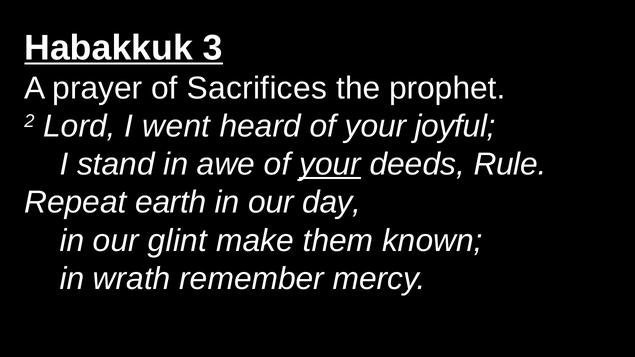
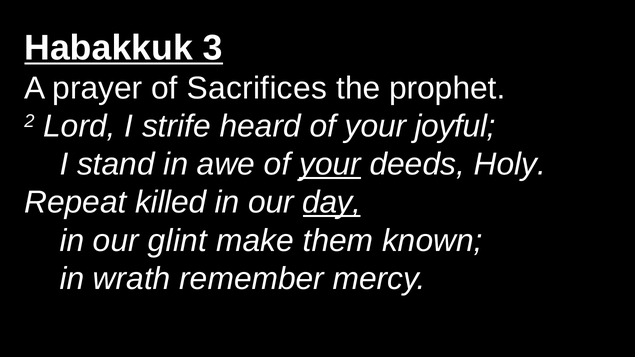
went: went -> strife (176, 126)
Rule: Rule -> Holy (510, 164)
earth: earth -> killed (171, 203)
day underline: none -> present (332, 203)
